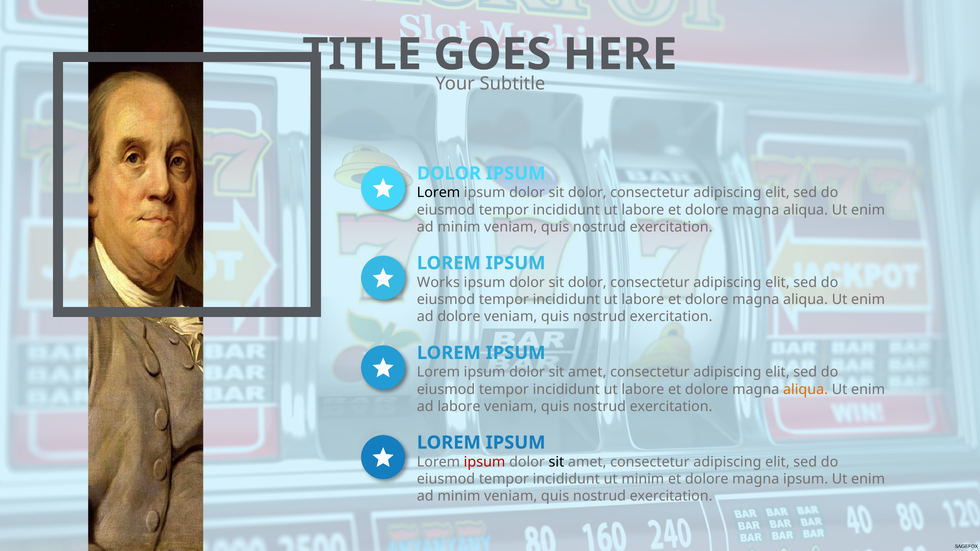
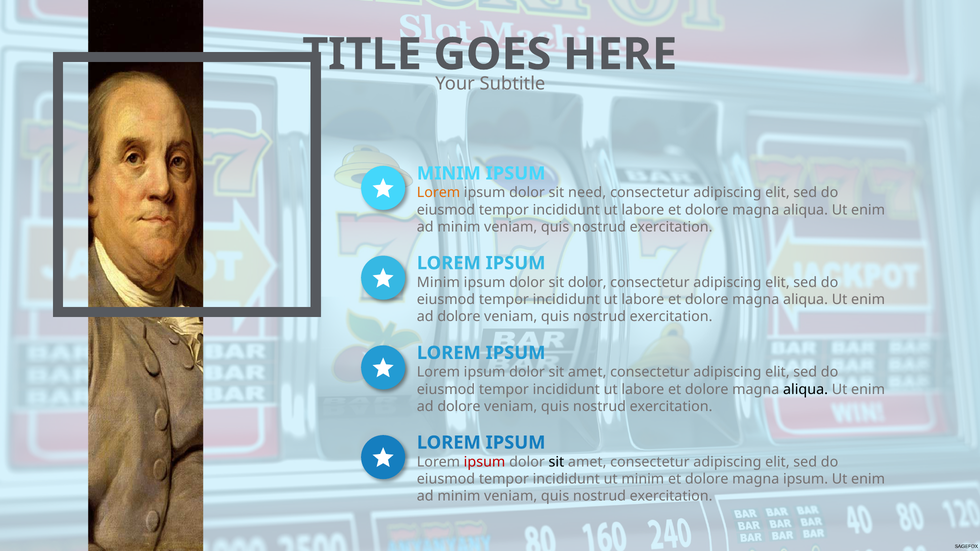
DOLOR: DOLOR -> MINIM (449, 173)
Lorem colour: black -> orange (439, 193)
dolor: dolor -> need (587, 193)
Works: Works -> Minim (438, 283)
aliqua colour: orange -> black (806, 390)
labore: labore -> dolore (459, 407)
